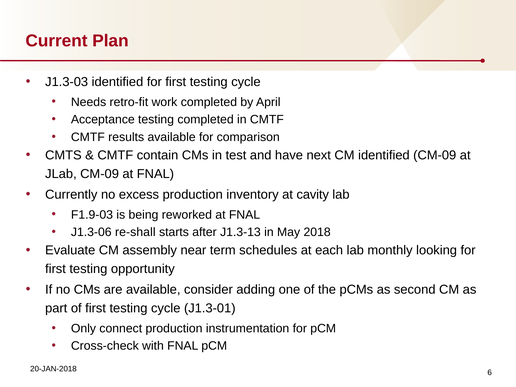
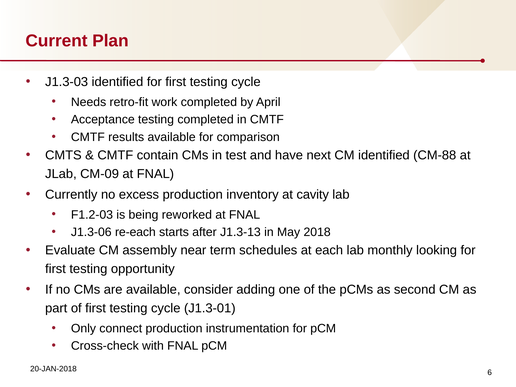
identified CM-09: CM-09 -> CM-88 (435, 155)
F1.9-03: F1.9-03 -> F1.2-03 (92, 215)
re-shall: re-shall -> re-each (135, 232)
